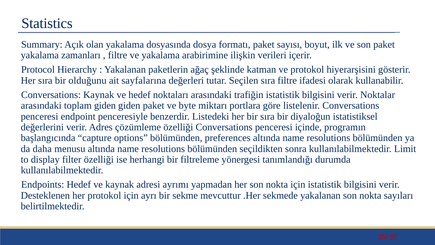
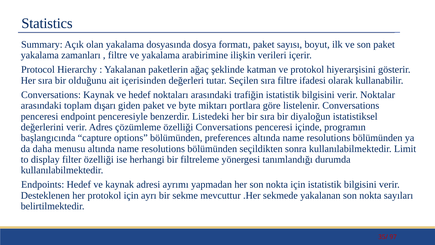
sayfalarına: sayfalarına -> içerisinden (144, 80)
toplam giden: giden -> dışarı (105, 105)
